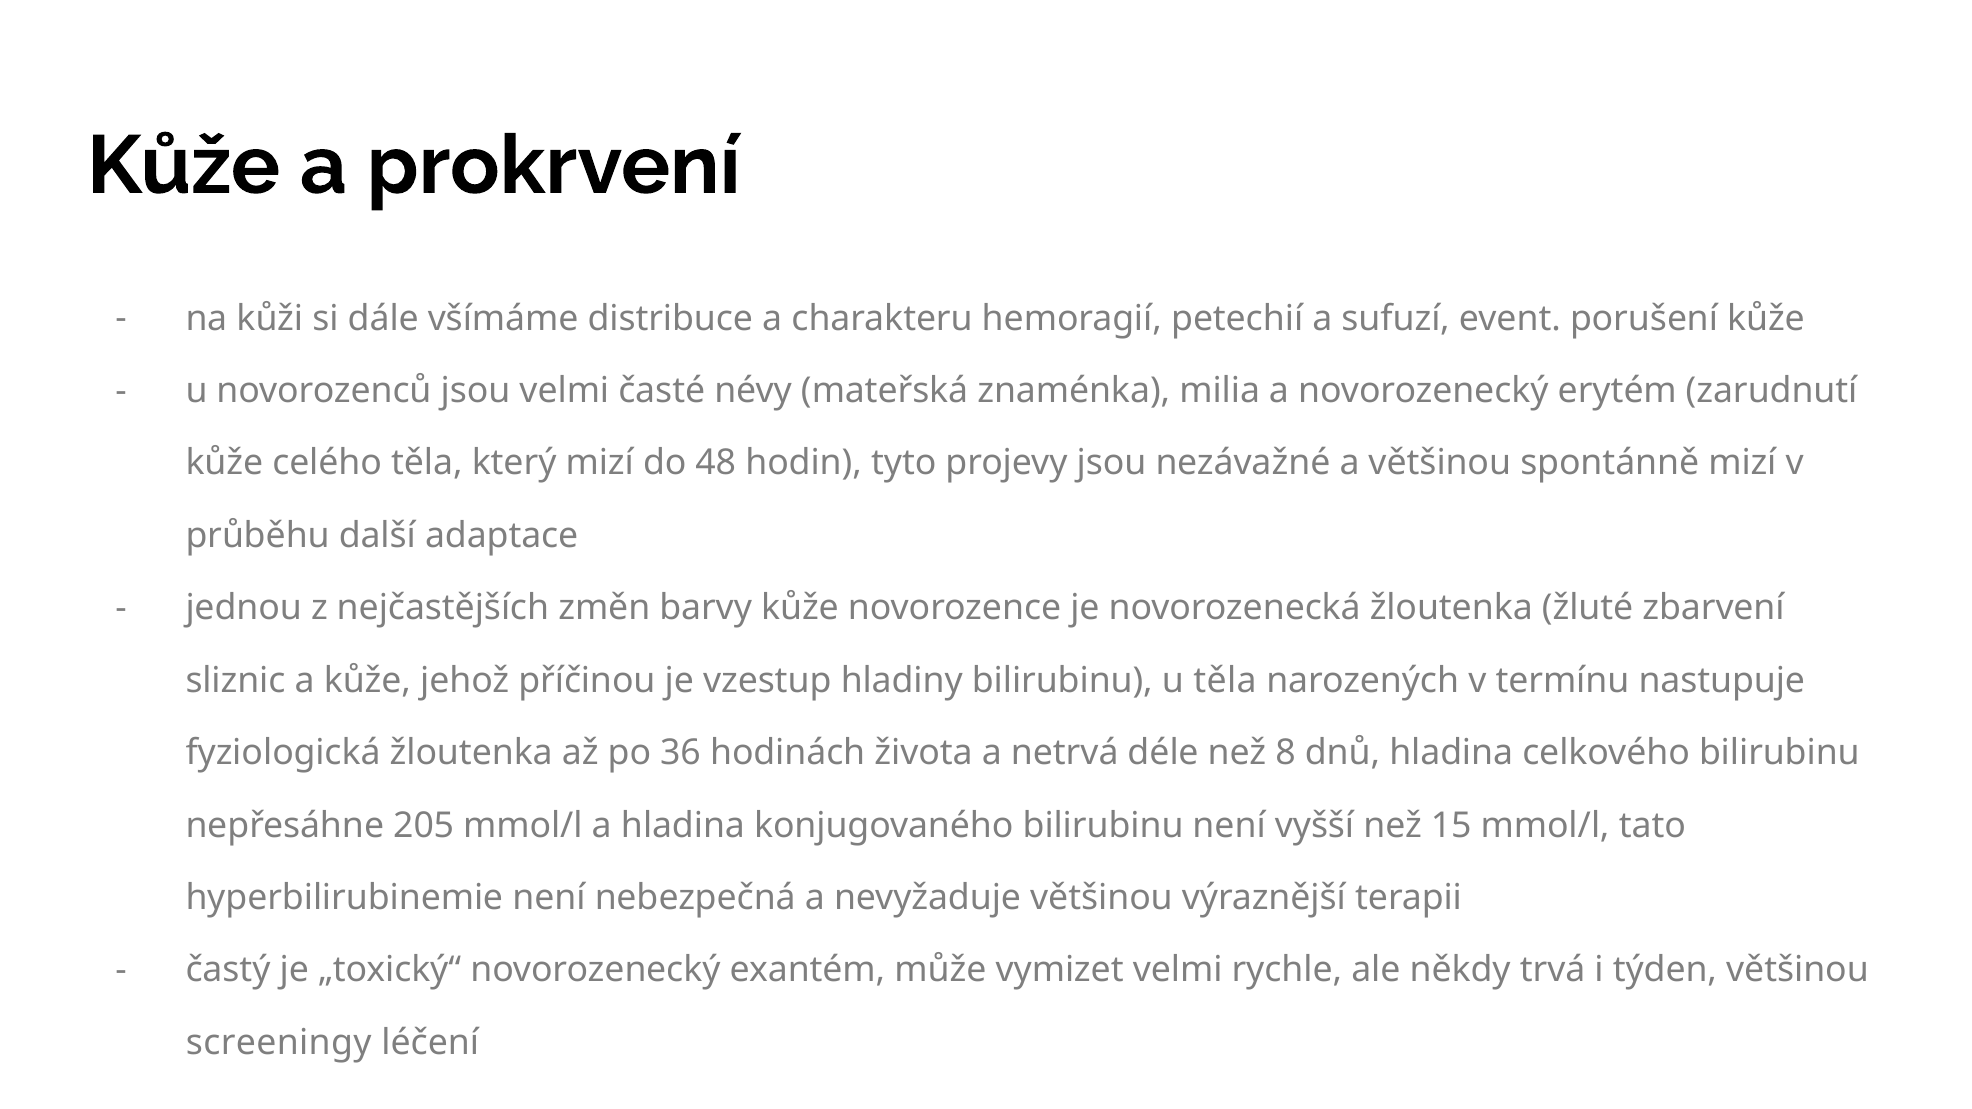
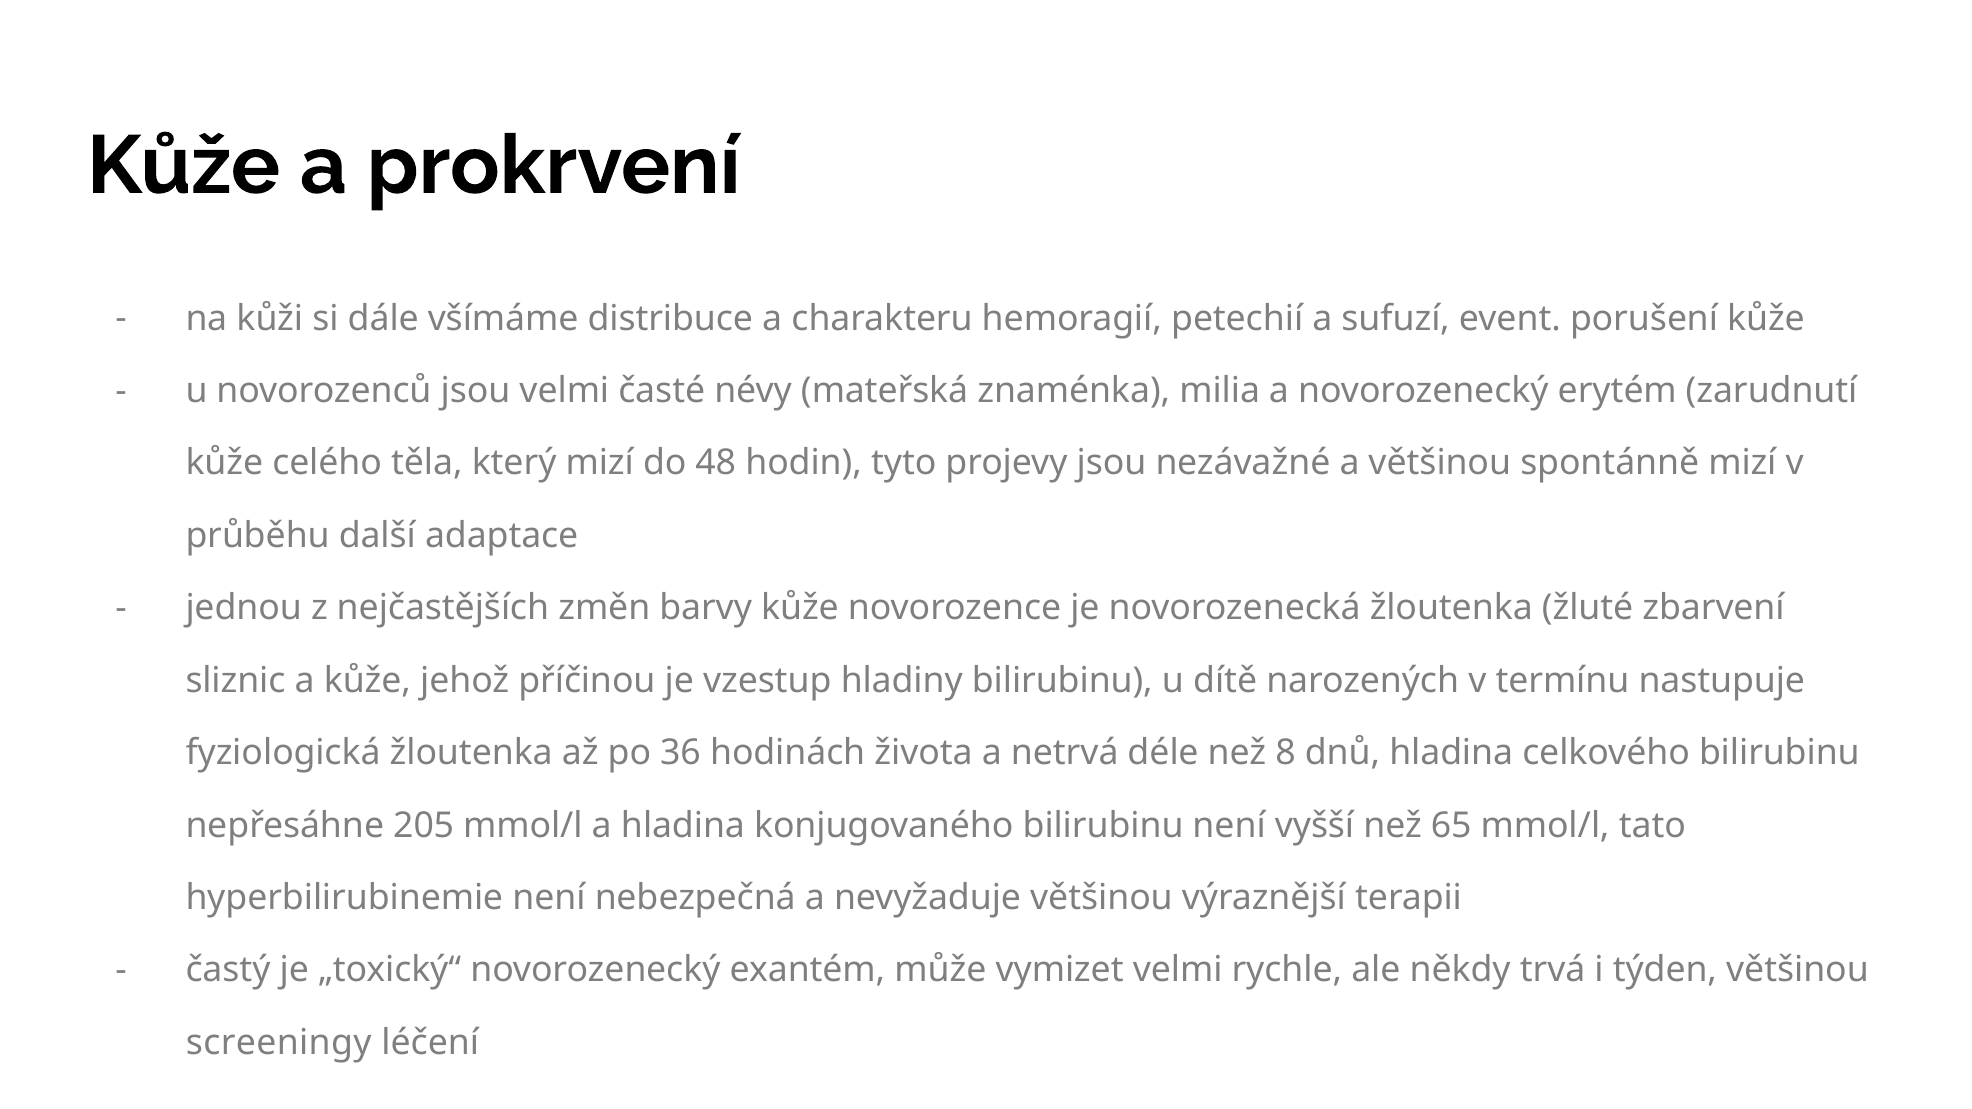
u těla: těla -> dítě (1225, 681)
15: 15 -> 65 (1451, 825)
